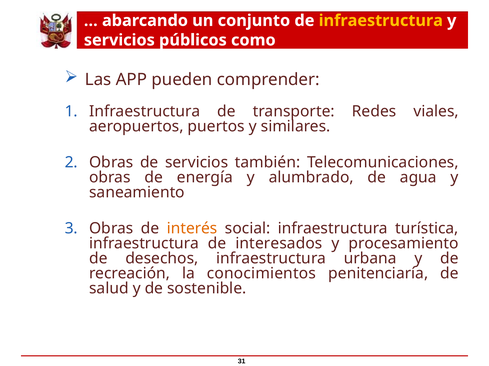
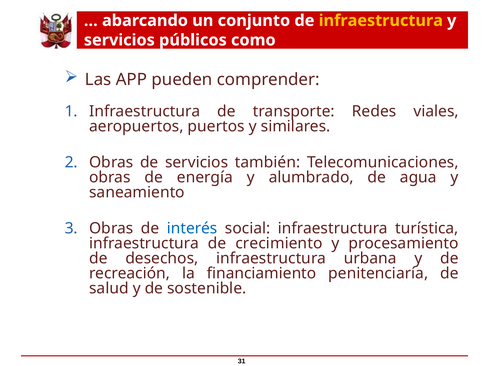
interés colour: orange -> blue (192, 229)
interesados: interesados -> crecimiento (279, 244)
conocimientos: conocimientos -> financiamiento (262, 274)
